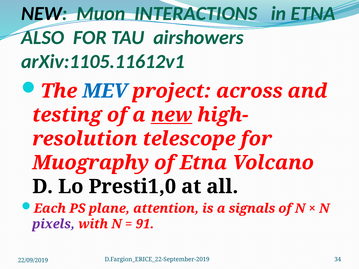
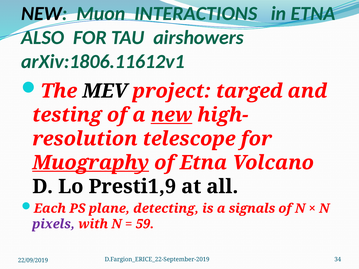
arXiv:1105.11612v1: arXiv:1105.11612v1 -> arXiv:1806.11612v1 (103, 61)
MEV colour: blue -> black (105, 91)
across: across -> targed (249, 91)
Muography underline: none -> present (91, 163)
Presti1,0: Presti1,0 -> Presti1,9 (132, 187)
attention: attention -> detecting (166, 209)
91: 91 -> 59 (145, 224)
